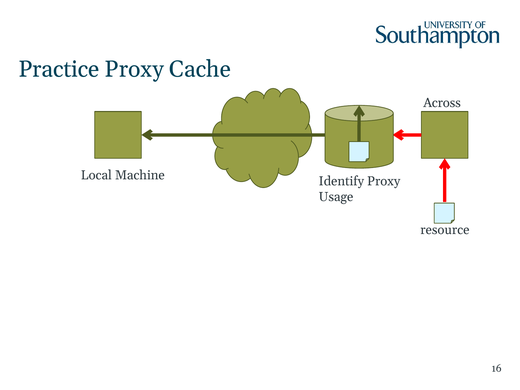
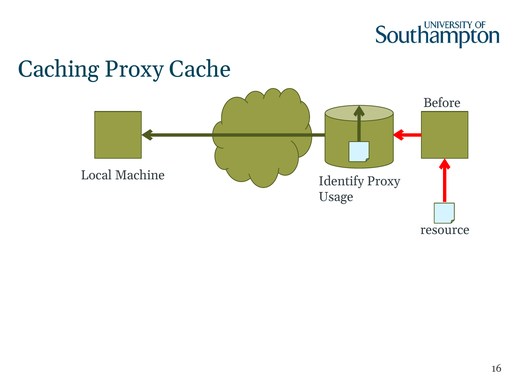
Practice: Practice -> Caching (59, 69)
Across: Across -> Before (442, 103)
